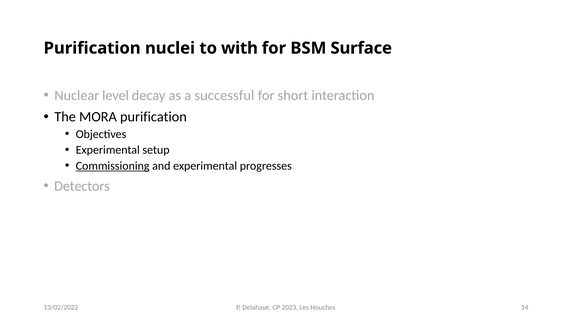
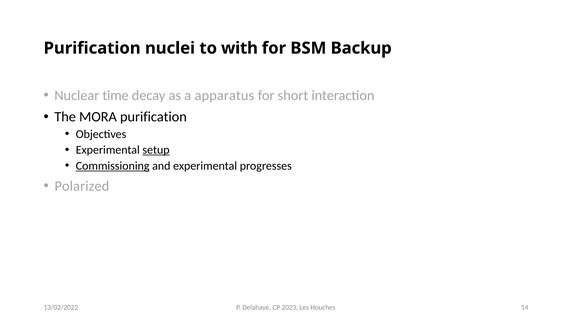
Surface: Surface -> Backup (361, 48)
level: level -> time (116, 95)
successful: successful -> apparatus (224, 95)
setup underline: none -> present (156, 150)
Detectors: Detectors -> Polarized (82, 186)
